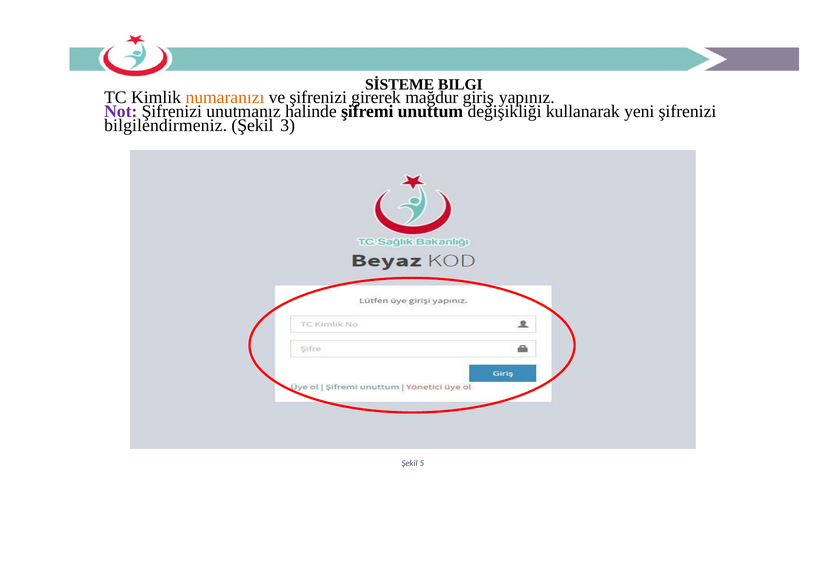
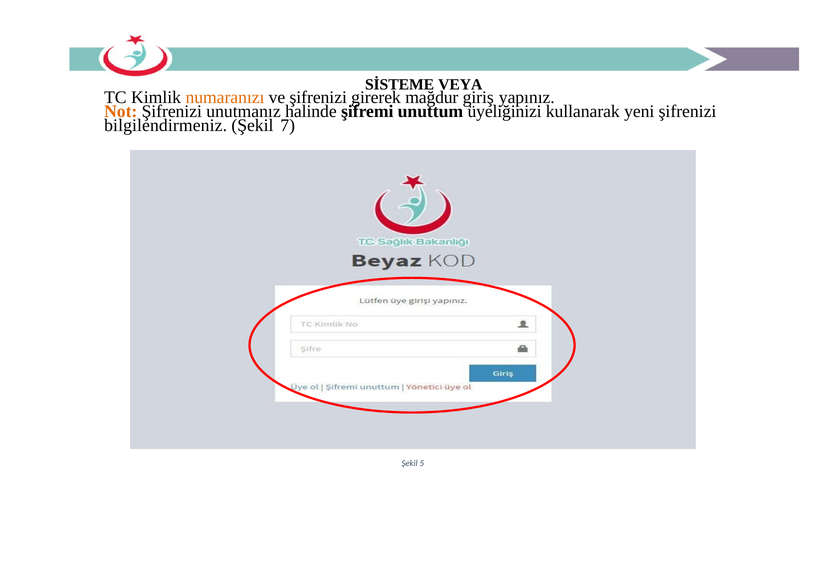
BILGI: BILGI -> VEYA (460, 85)
Not colour: purple -> orange (121, 111)
değişikliği: değişikliği -> üyeliğinizi (505, 111)
3: 3 -> 7 (288, 125)
